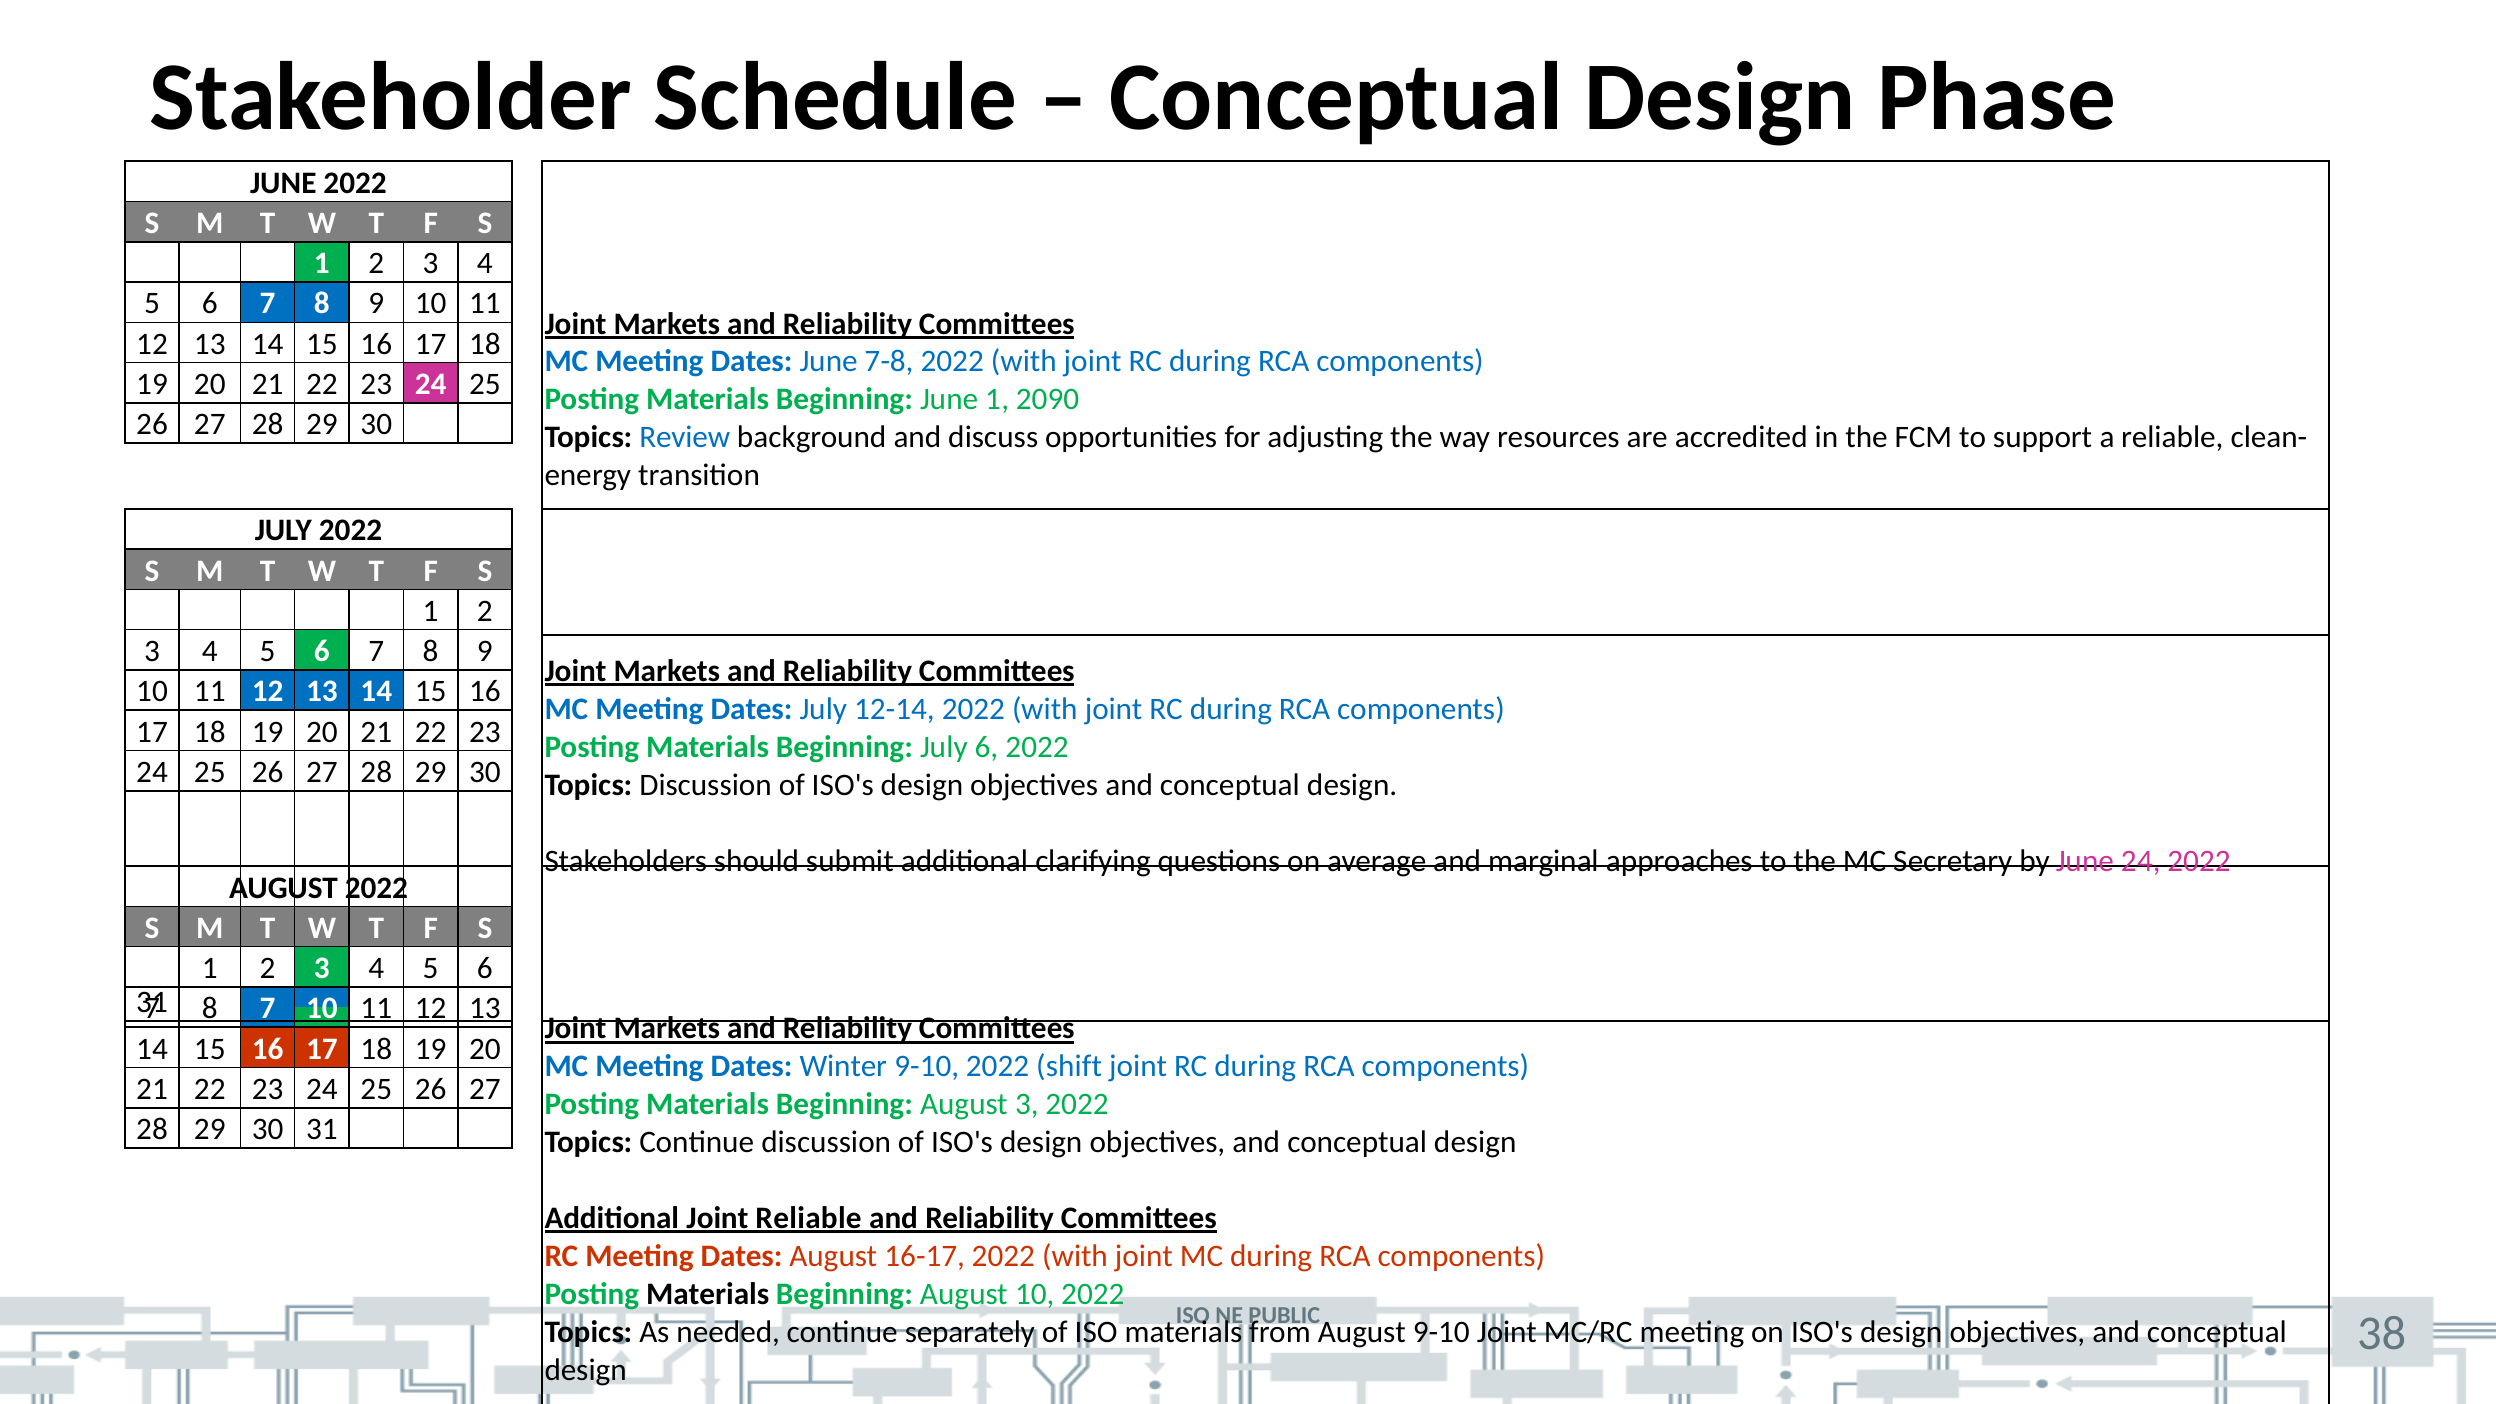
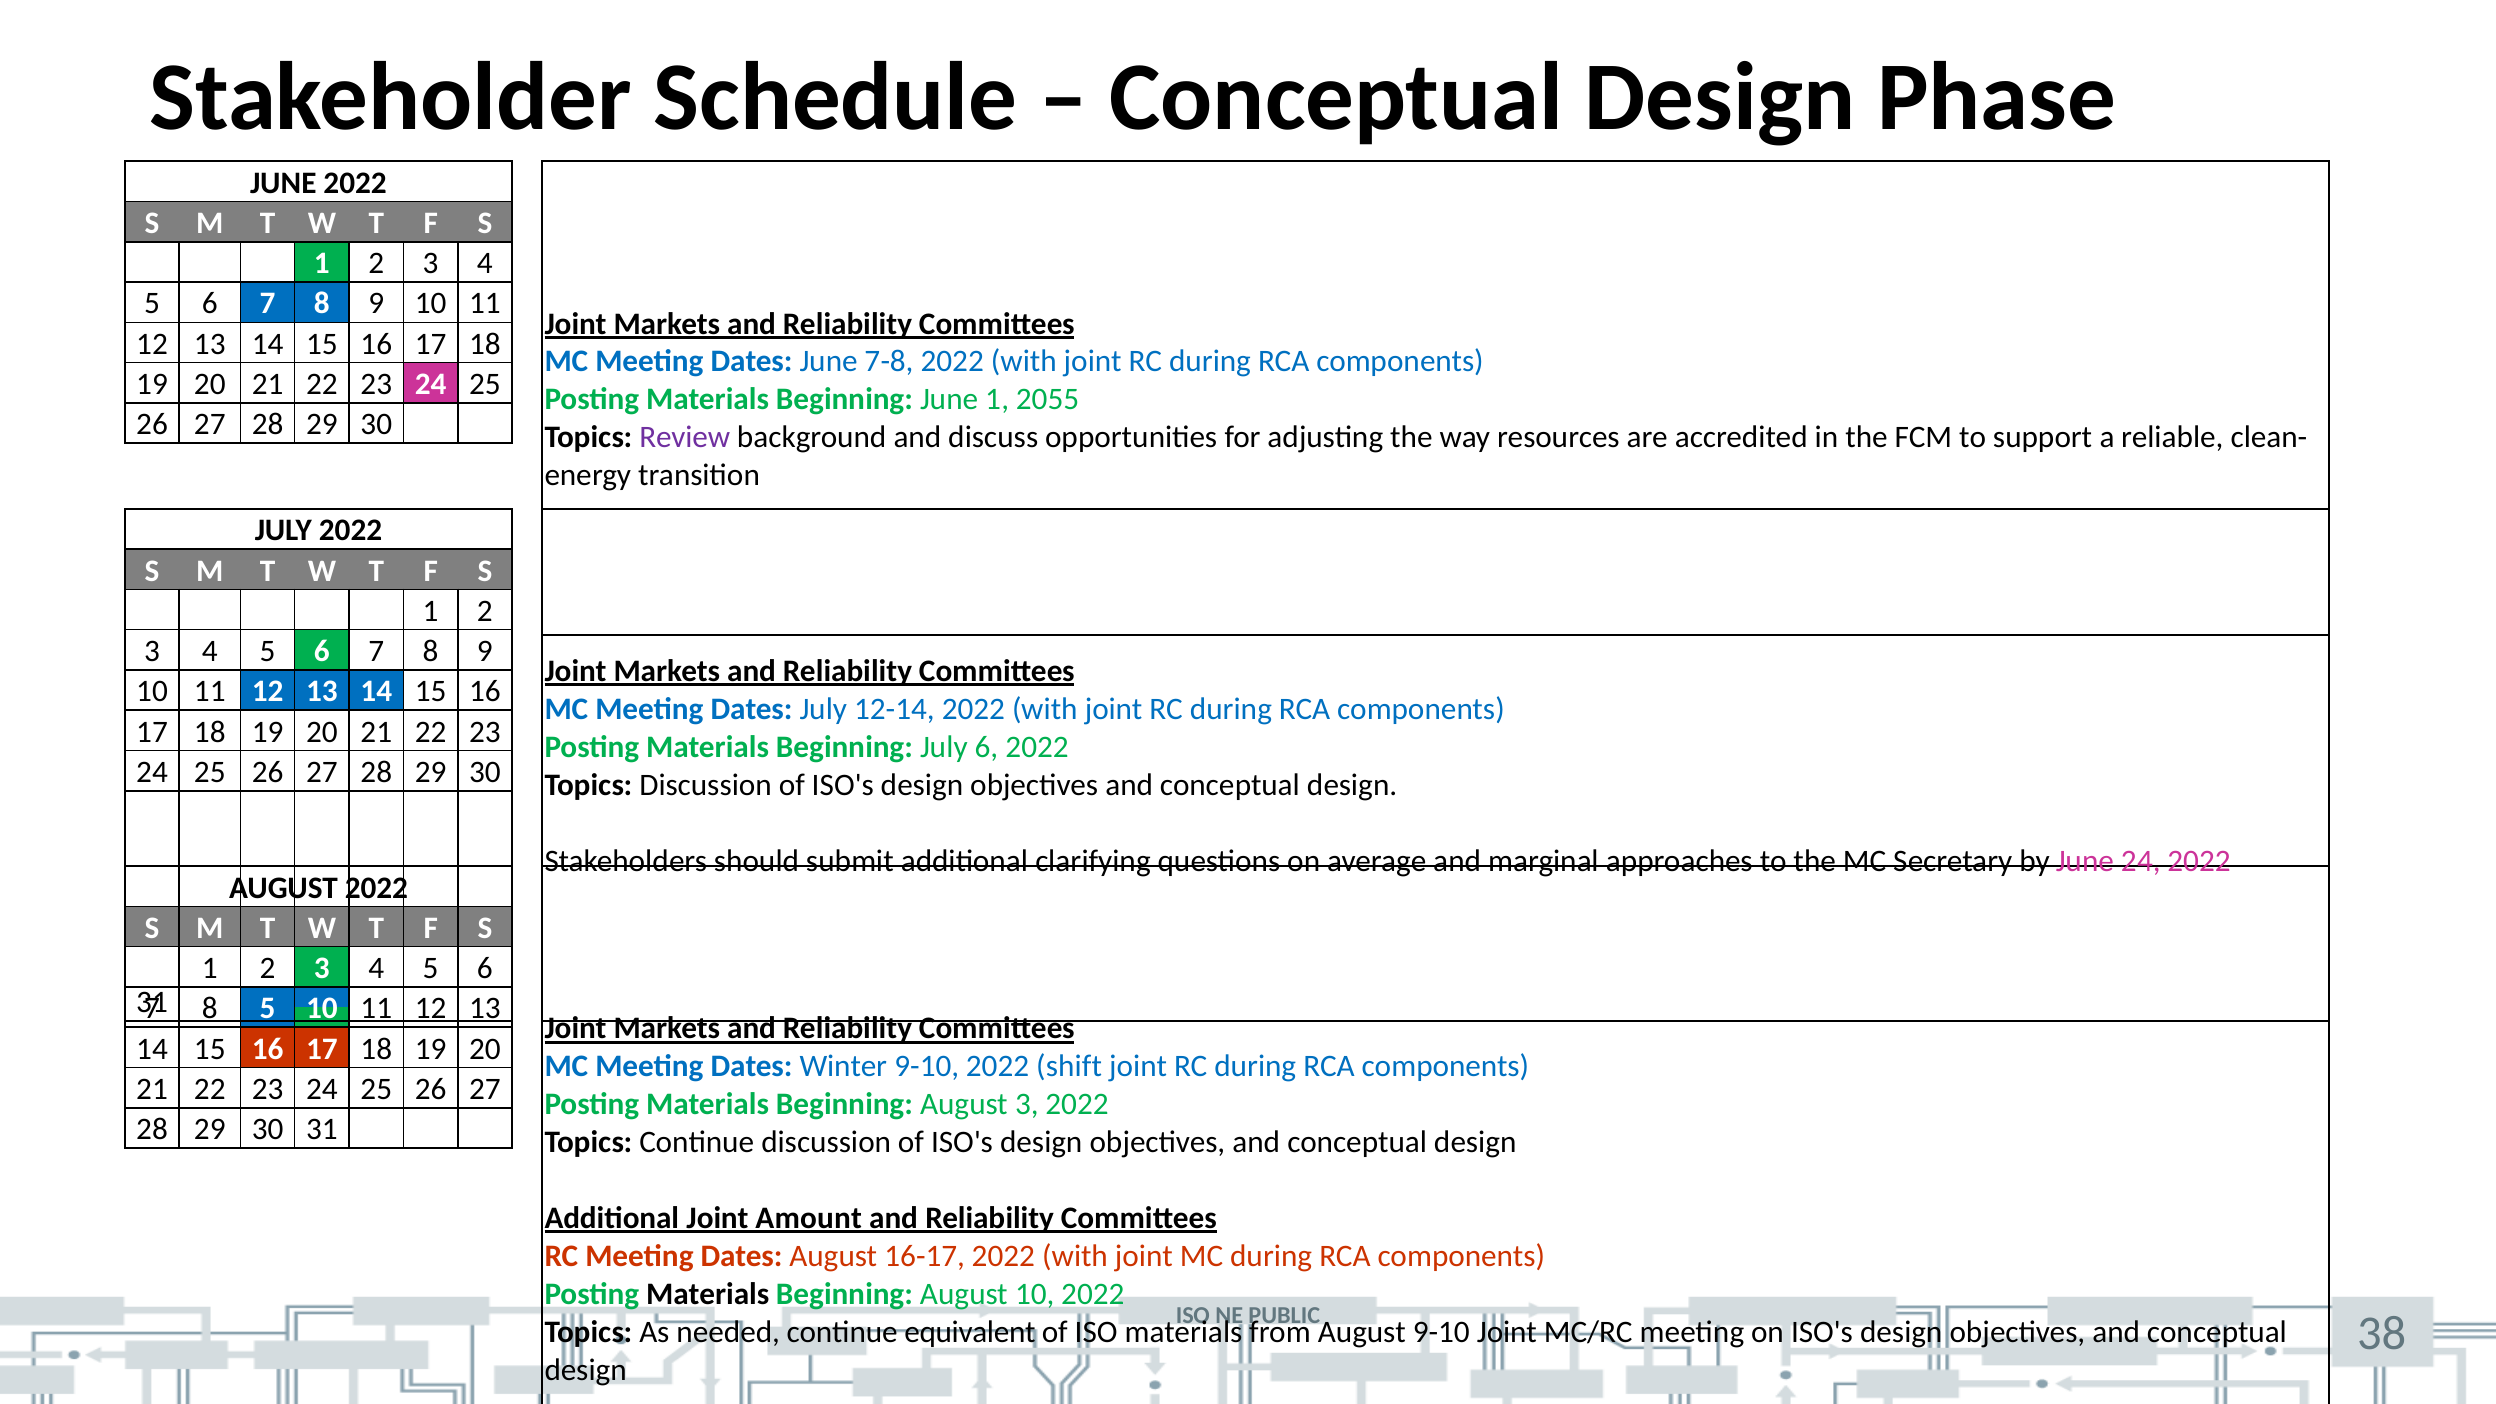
2090: 2090 -> 2055 (1048, 400)
Review colour: blue -> purple (685, 437)
8 7: 7 -> 5 (268, 1009)
Joint Reliable: Reliable -> Amount (809, 1218)
separately: separately -> equivalent (970, 1332)
